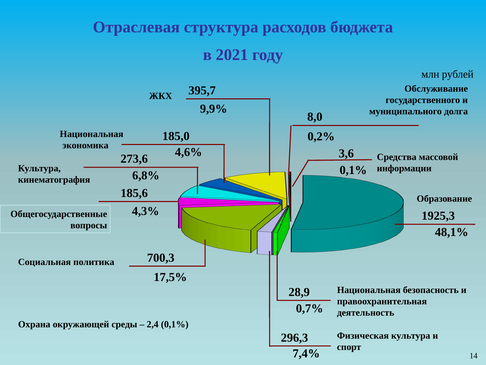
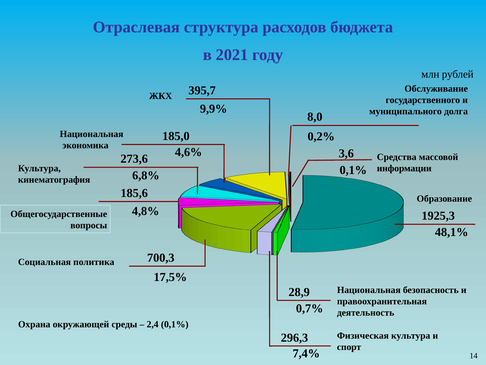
4,3%: 4,3% -> 4,8% (146, 211)
